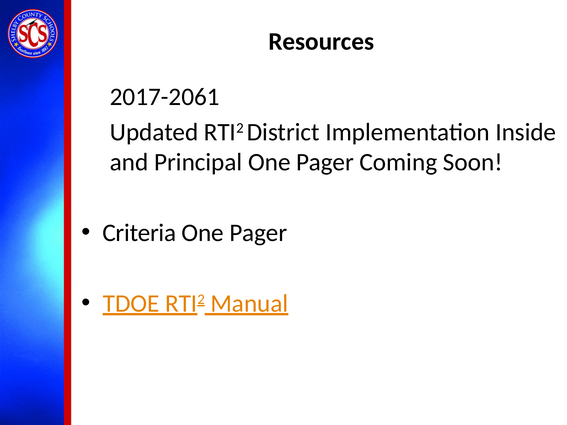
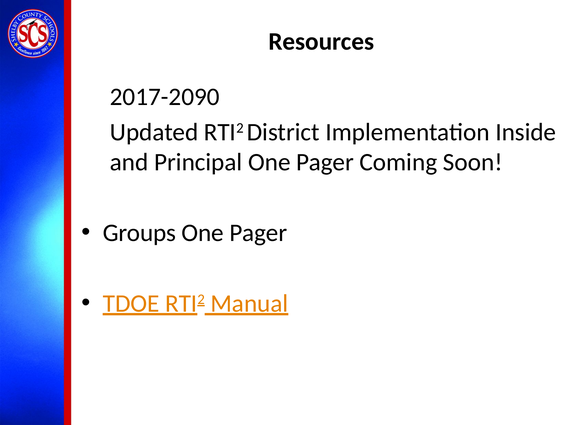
2017-2061: 2017-2061 -> 2017-2090 (165, 97)
Criteria: Criteria -> Groups (139, 233)
